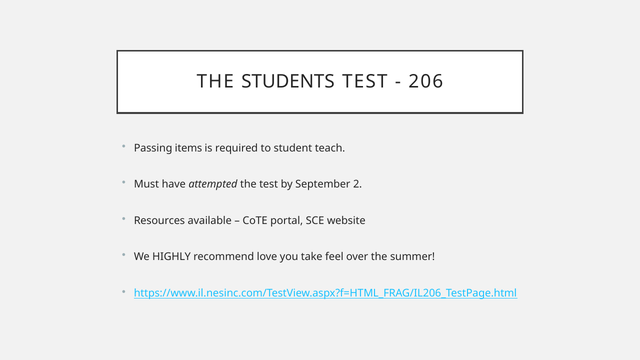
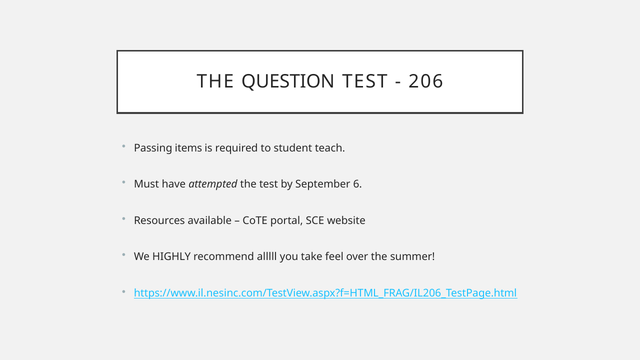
STUDENTS: STUDENTS -> QUESTION (288, 82)
2: 2 -> 6 (358, 184)
love: love -> alllll (267, 257)
